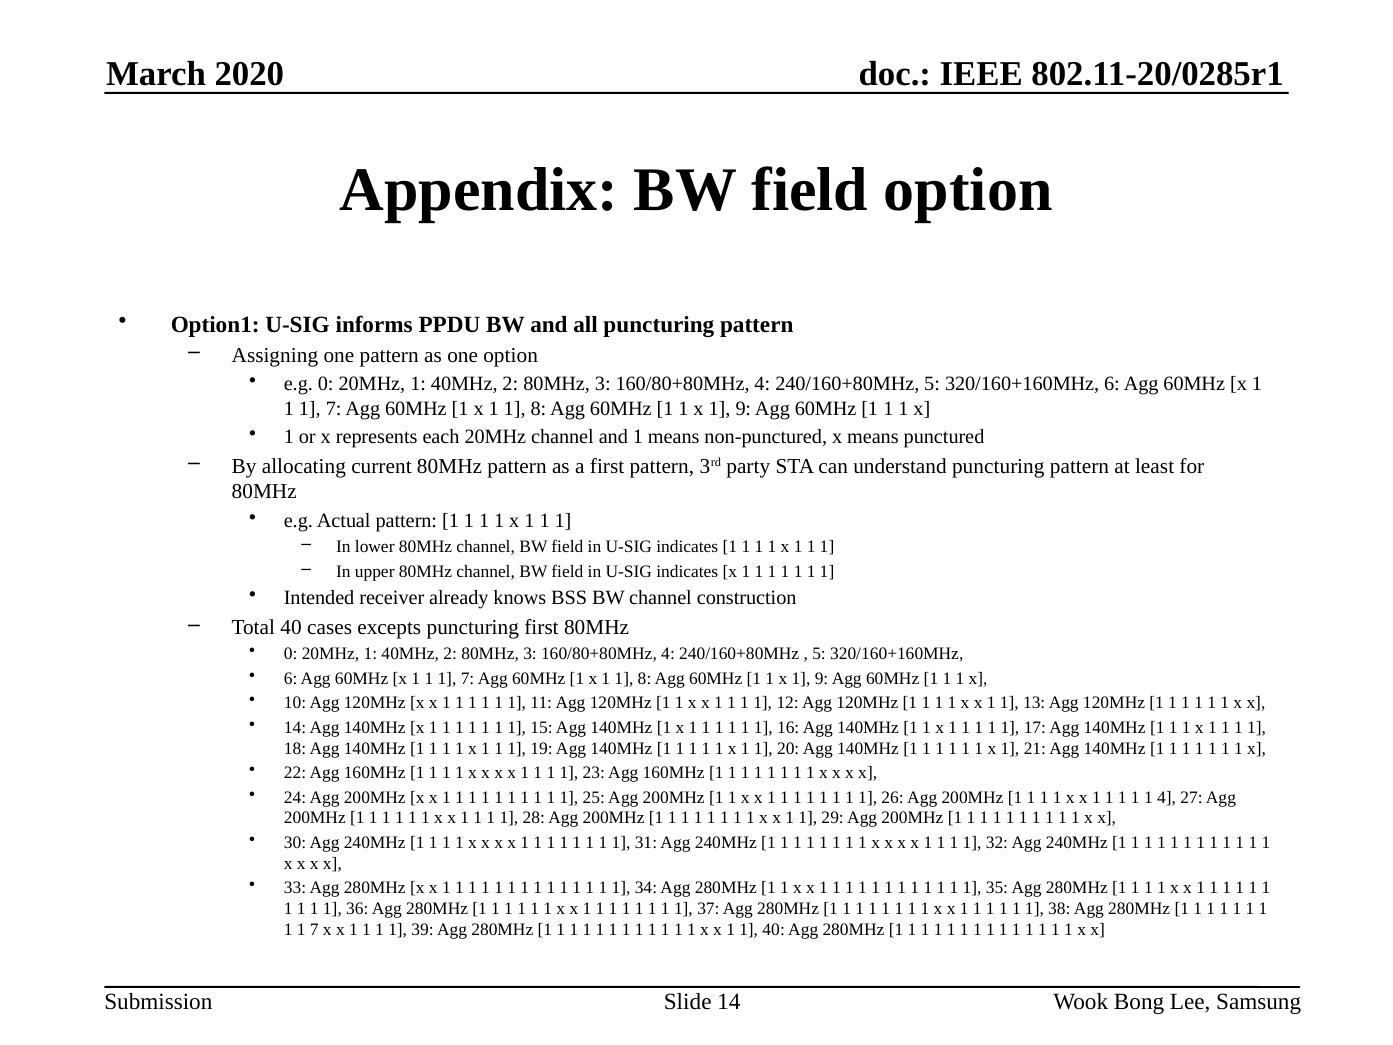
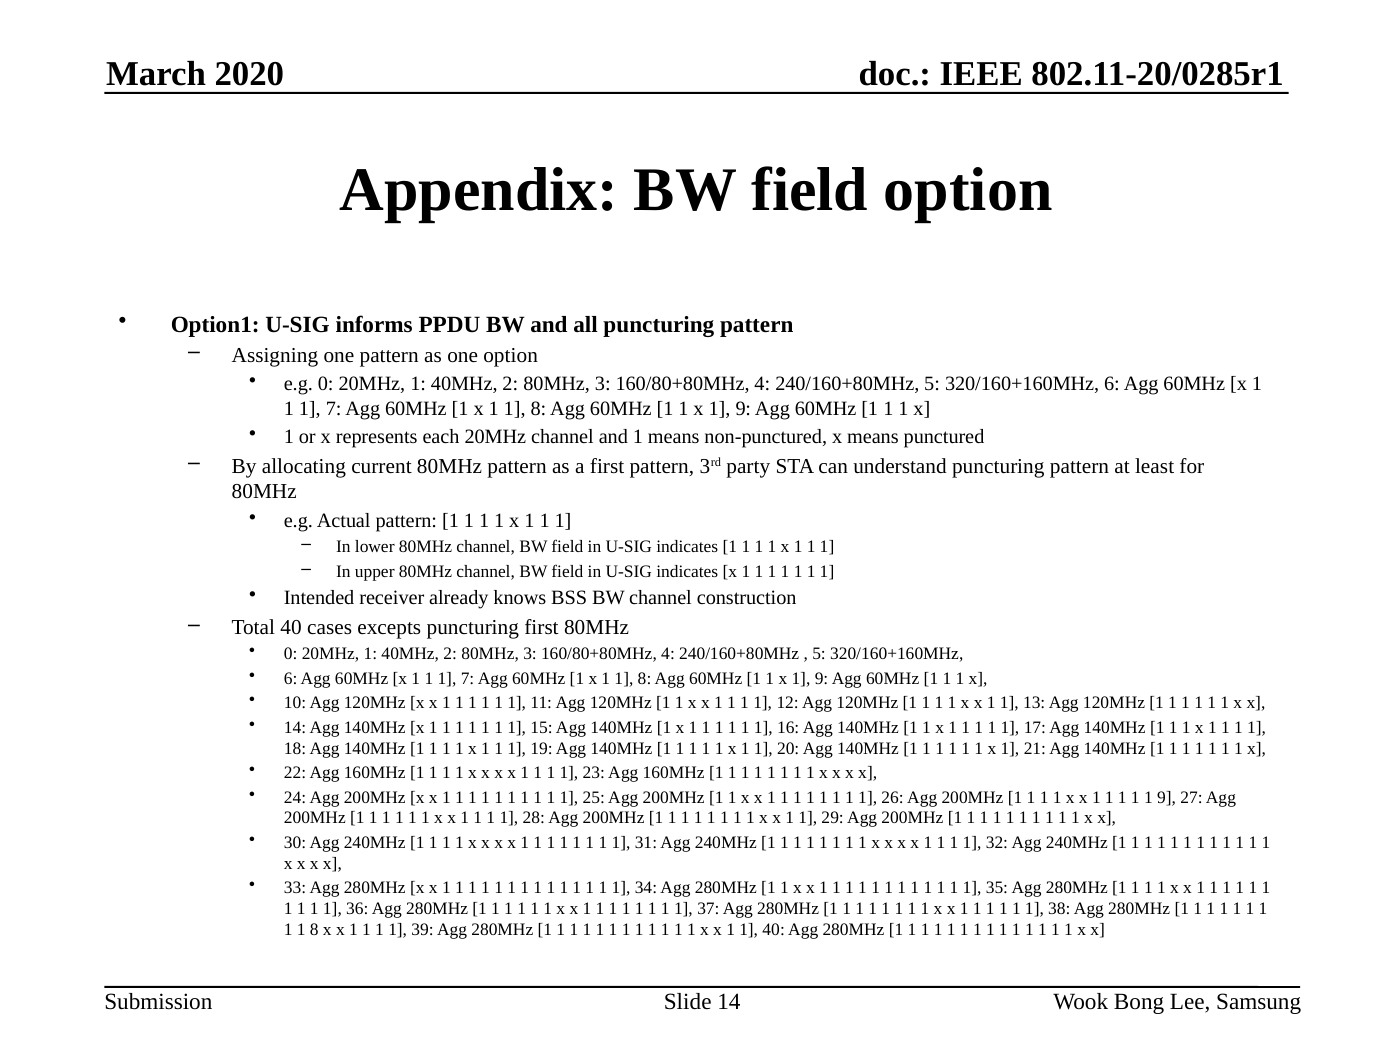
1 1 4: 4 -> 9 (1167, 797)
7: 7 -> 8 (314, 930)
